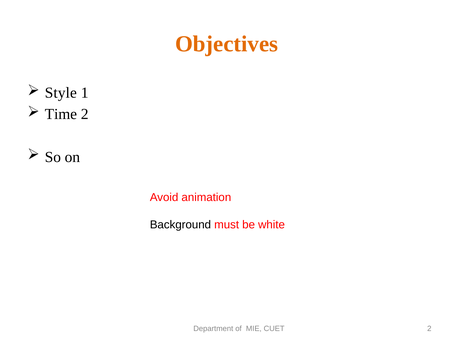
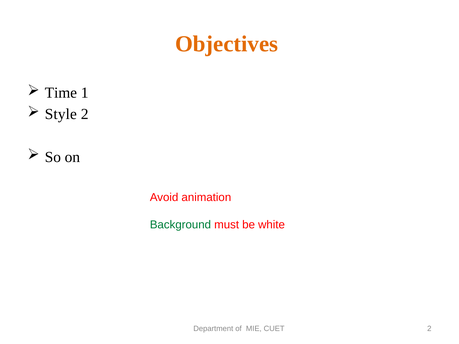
Style: Style -> Time (61, 93)
Time: Time -> Style (61, 114)
Background colour: black -> green (180, 225)
